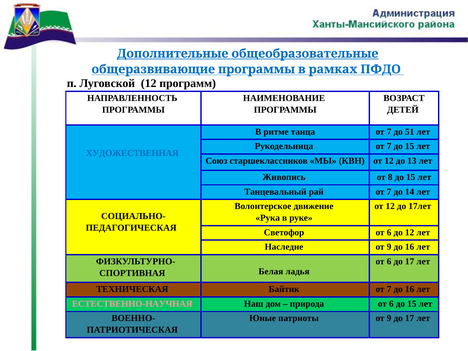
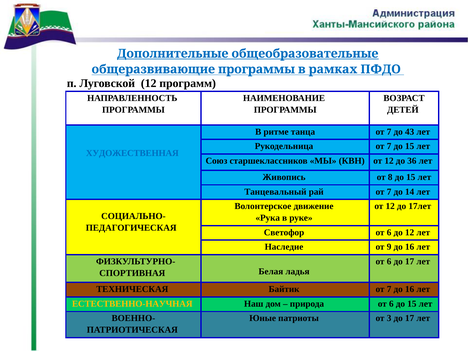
51: 51 -> 43 (410, 132)
13: 13 -> 36 (412, 161)
ЕСТЕСТВЕННО-НАУЧНАЯ colour: pink -> yellow (132, 304)
патриоты от 9: 9 -> 3 (389, 318)
